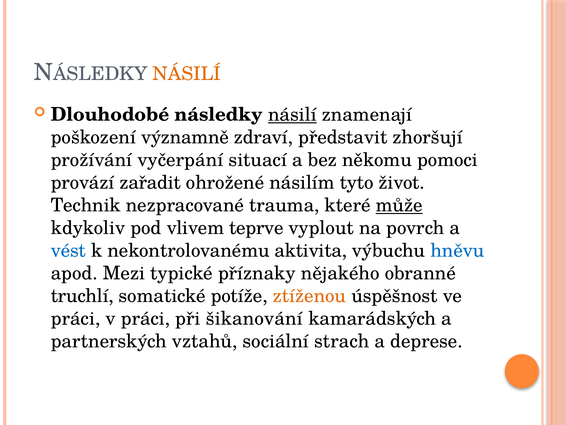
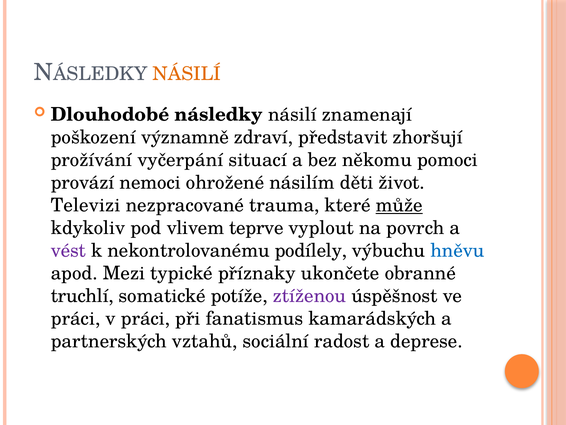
násilí underline: present -> none (292, 114)
zařadit: zařadit -> nemoci (150, 182)
tyto: tyto -> děti (357, 182)
Technik: Technik -> Televizi (86, 205)
vést colour: blue -> purple (68, 250)
aktivita: aktivita -> podílely (311, 250)
nějakého: nějakého -> ukončete (340, 273)
ztíženou colour: orange -> purple (310, 296)
šikanování: šikanování -> fanatismus (254, 318)
strach: strach -> radost (342, 341)
